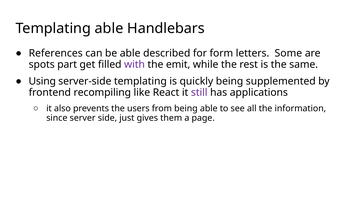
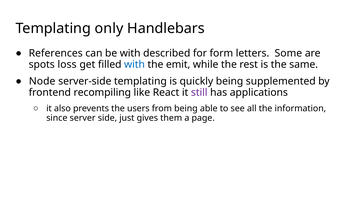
Templating able: able -> only (109, 28)
be able: able -> with (130, 53)
part: part -> loss (67, 64)
with colour: purple -> blue (134, 64)
Using: Using -> Node (42, 81)
